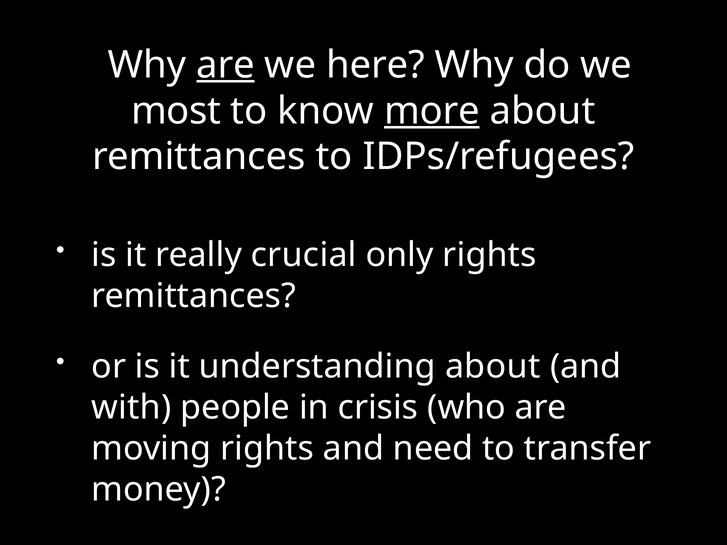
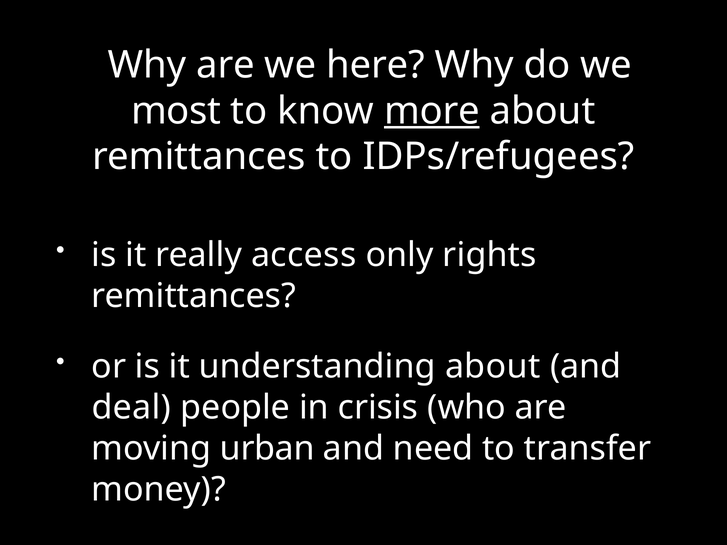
are underline: present -> none (226, 65)
crucial: crucial -> access (304, 255)
with: with -> deal (131, 408)
moving rights: rights -> urban (267, 449)
